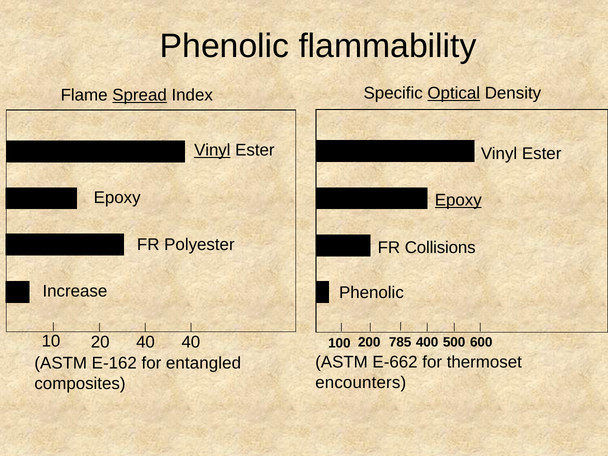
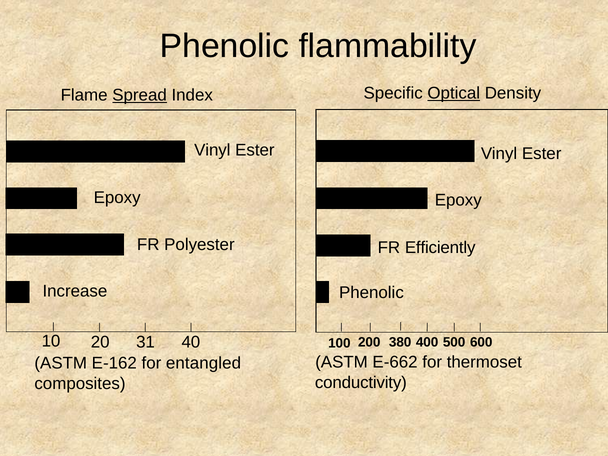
Vinyl underline: present -> none (212, 150)
Epoxy underline: present -> none (458, 200)
Collisions: Collisions -> Efficiently (440, 247)
20 40: 40 -> 31 (146, 342)
785: 785 -> 380 (400, 342)
encounters: encounters -> conductivity (361, 382)
